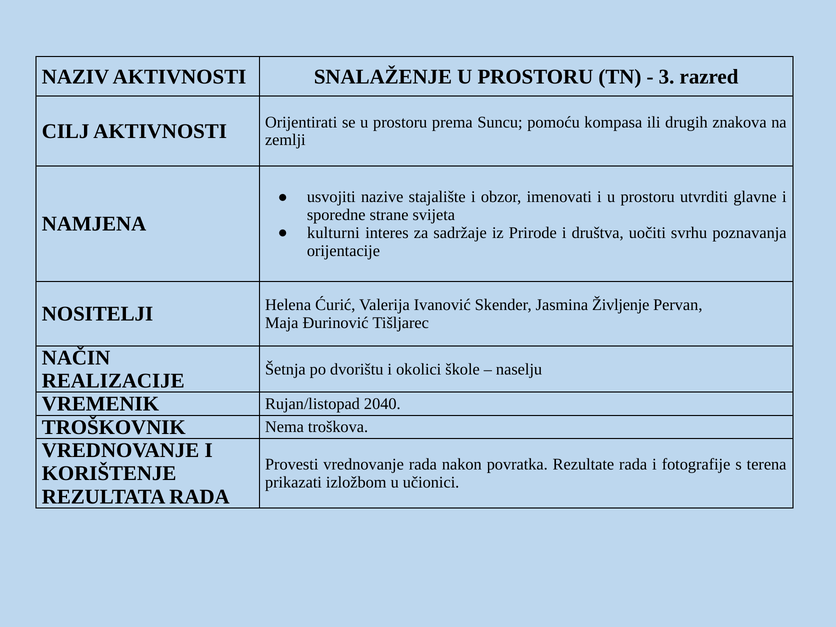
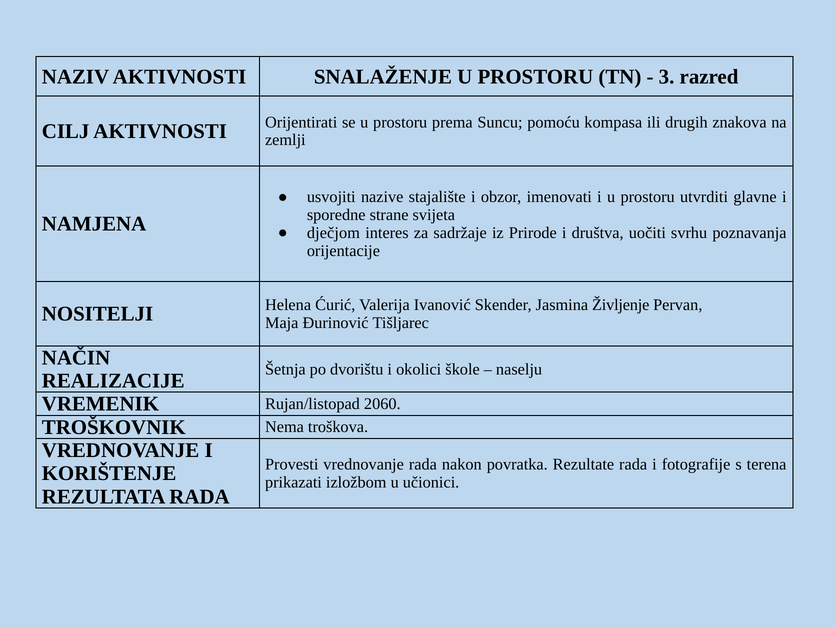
kulturni: kulturni -> dječjom (333, 233)
2040: 2040 -> 2060 (382, 404)
